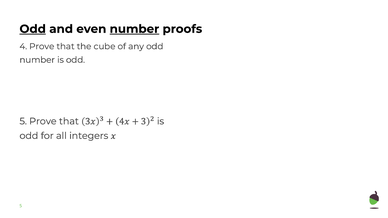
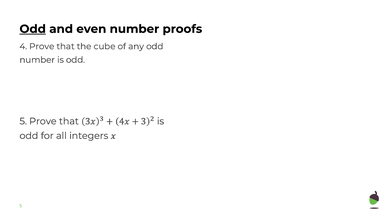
number underline: present -> none (134, 29)
